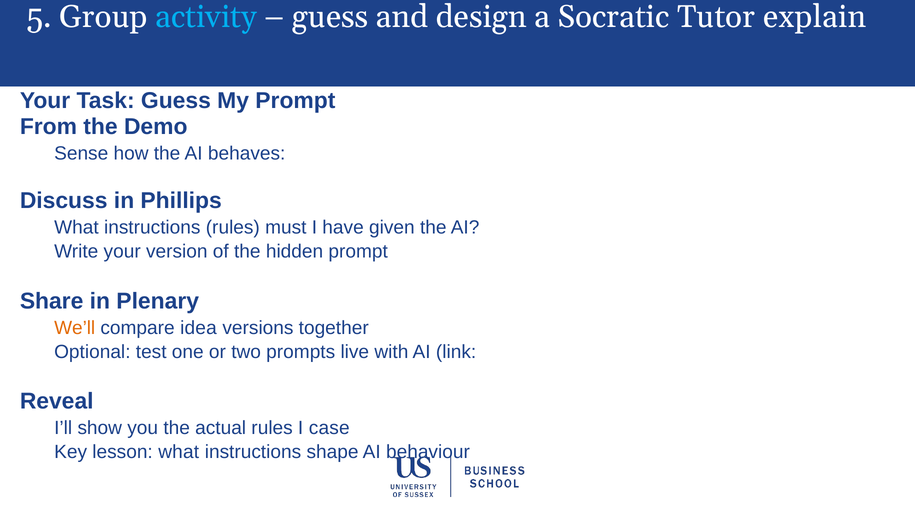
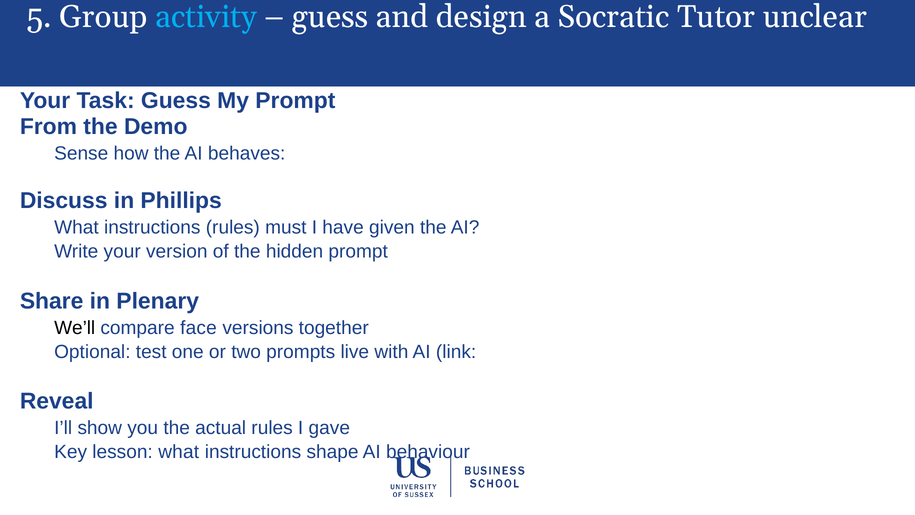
explain: explain -> unclear (815, 17)
We’ll colour: orange -> black (75, 328)
idea: idea -> face (198, 328)
case: case -> gave (329, 428)
